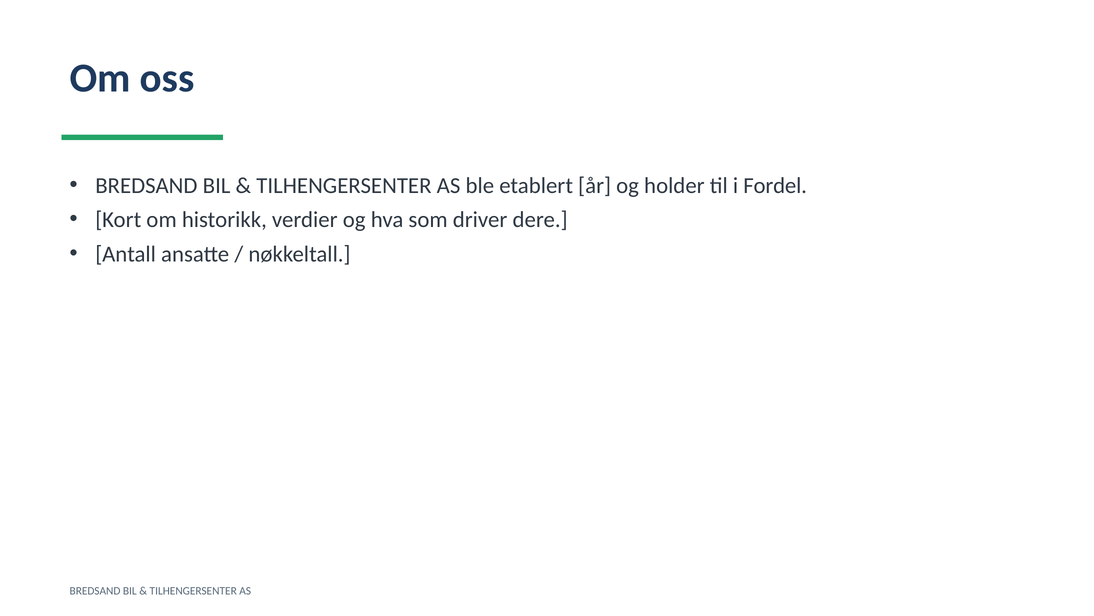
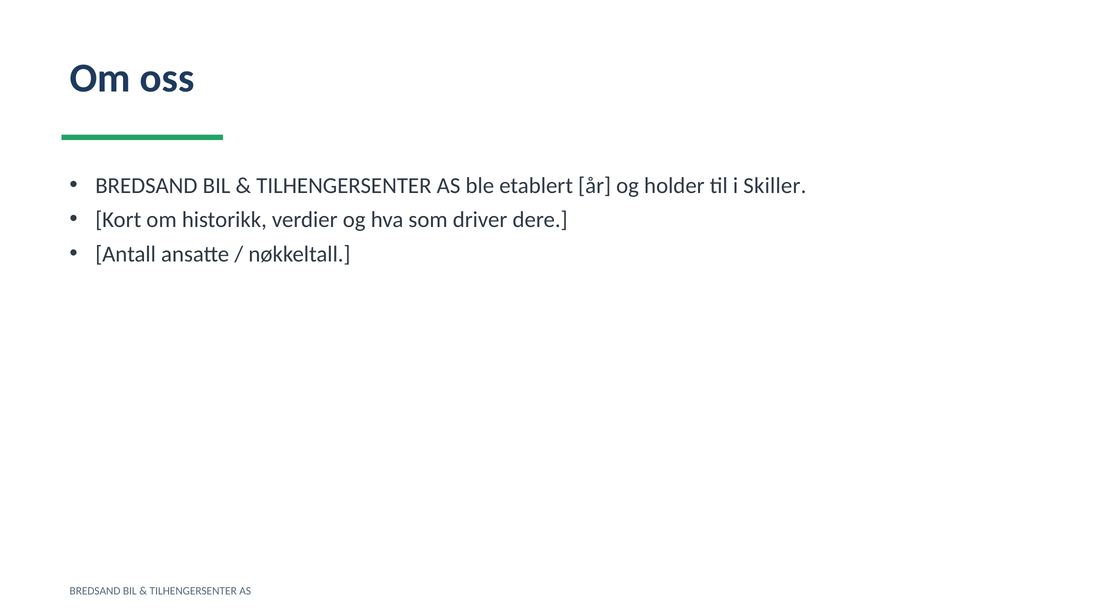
Fordel: Fordel -> Skiller (775, 185)
